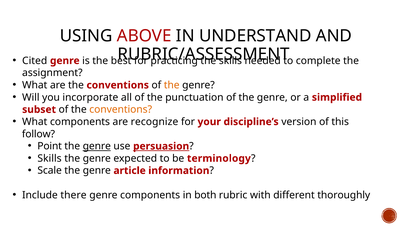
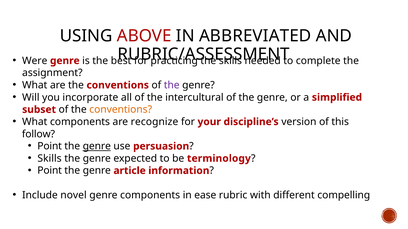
UNDERSTAND: UNDERSTAND -> ABBREVIATED (255, 36)
Cited: Cited -> Were (35, 61)
the colour: orange -> purple (172, 85)
punctuation: punctuation -> intercultural (194, 98)
persuasion underline: present -> none (161, 147)
Scale: Scale -> Point (50, 171)
there: there -> novel (74, 195)
both: both -> ease (205, 195)
thoroughly: thoroughly -> compelling (344, 195)
